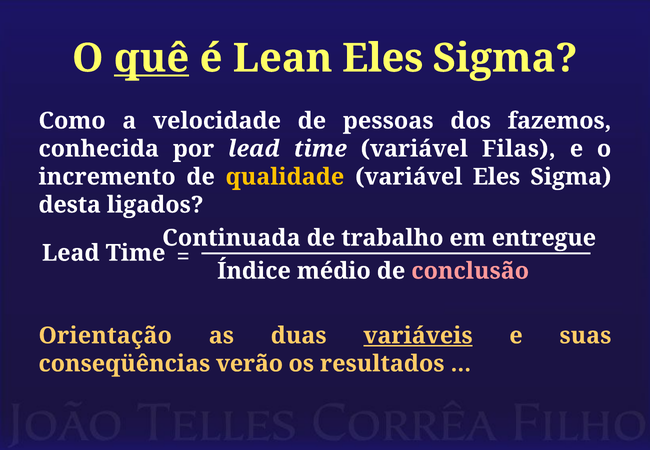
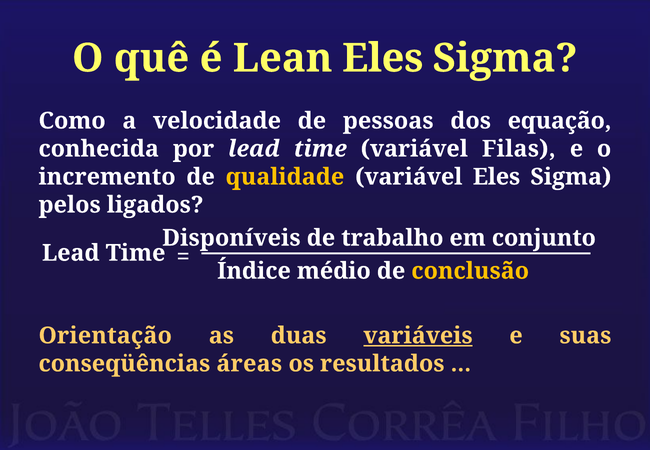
quê underline: present -> none (152, 58)
fazemos: fazemos -> equação (560, 121)
desta: desta -> pelos (70, 205)
Continuada: Continuada -> Disponíveis (231, 238)
entregue: entregue -> conjunto (544, 238)
conclusão colour: pink -> yellow (470, 271)
verão: verão -> áreas (249, 364)
